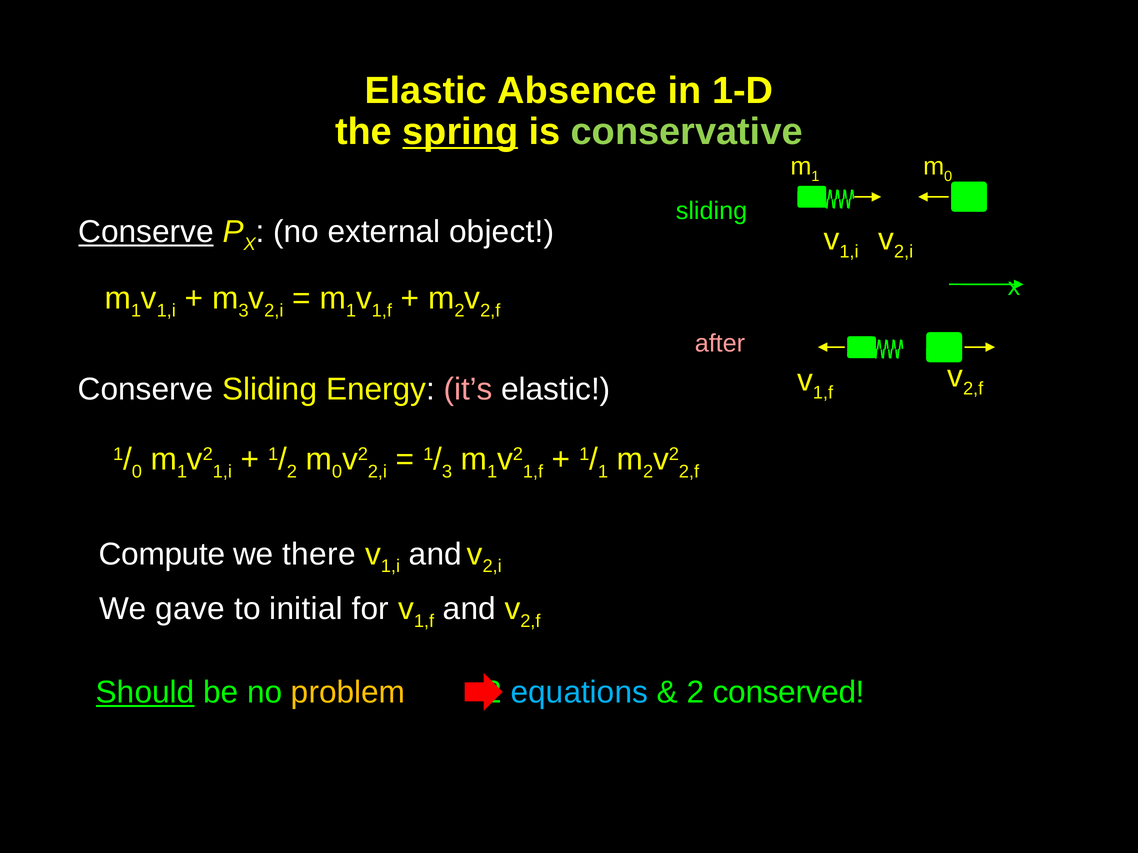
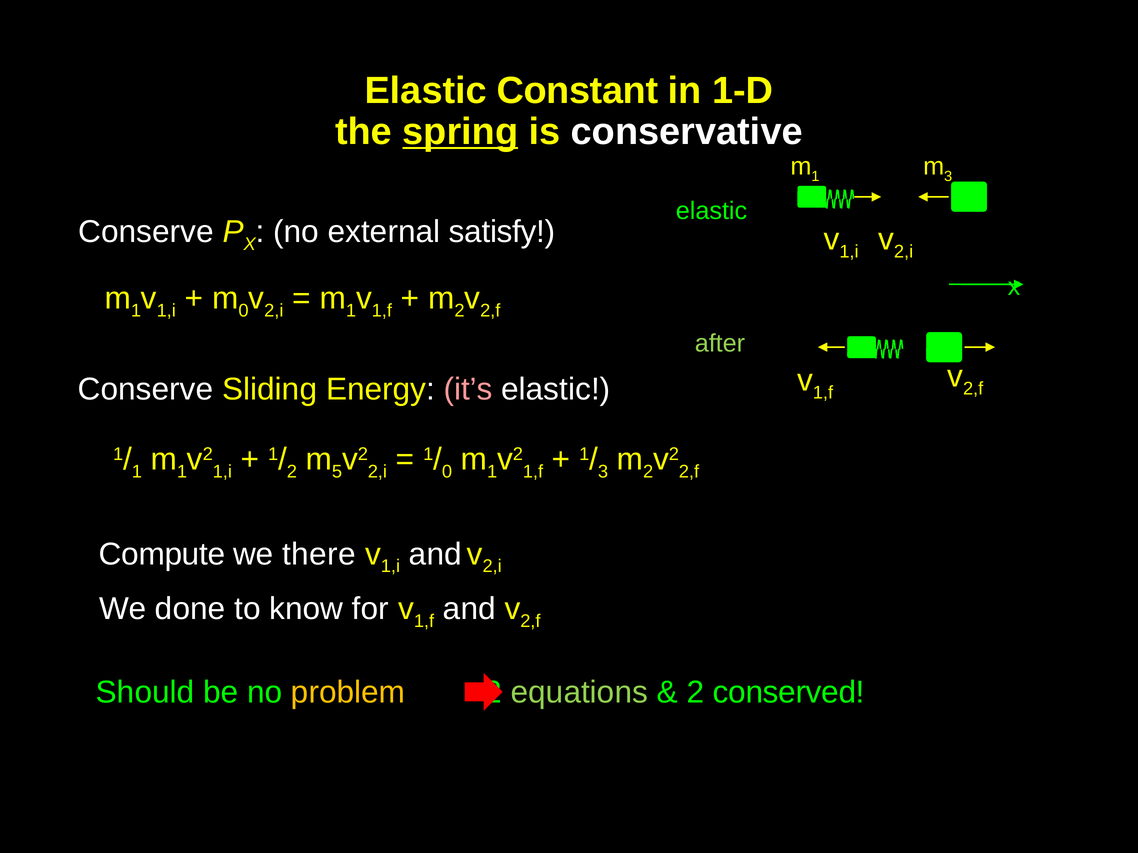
Absence: Absence -> Constant (578, 91)
conservative colour: light green -> white (687, 132)
0: 0 -> 3 (948, 176)
sliding: sliding -> elastic (711, 211)
Conserve underline: present -> none (146, 232)
object: object -> satisfy (502, 232)
3: 3 -> 0 (244, 311)
after colour: pink -> light green (720, 344)
0: 0 -> 1 (137, 472)
0: 0 -> 5 (337, 472)
3: 3 -> 0 (447, 472)
1: 1 -> 3 (603, 472)
gave: gave -> done (190, 609)
initial: initial -> know (306, 609)
Should underline: present -> none (145, 693)
equations colour: light blue -> light green (579, 693)
